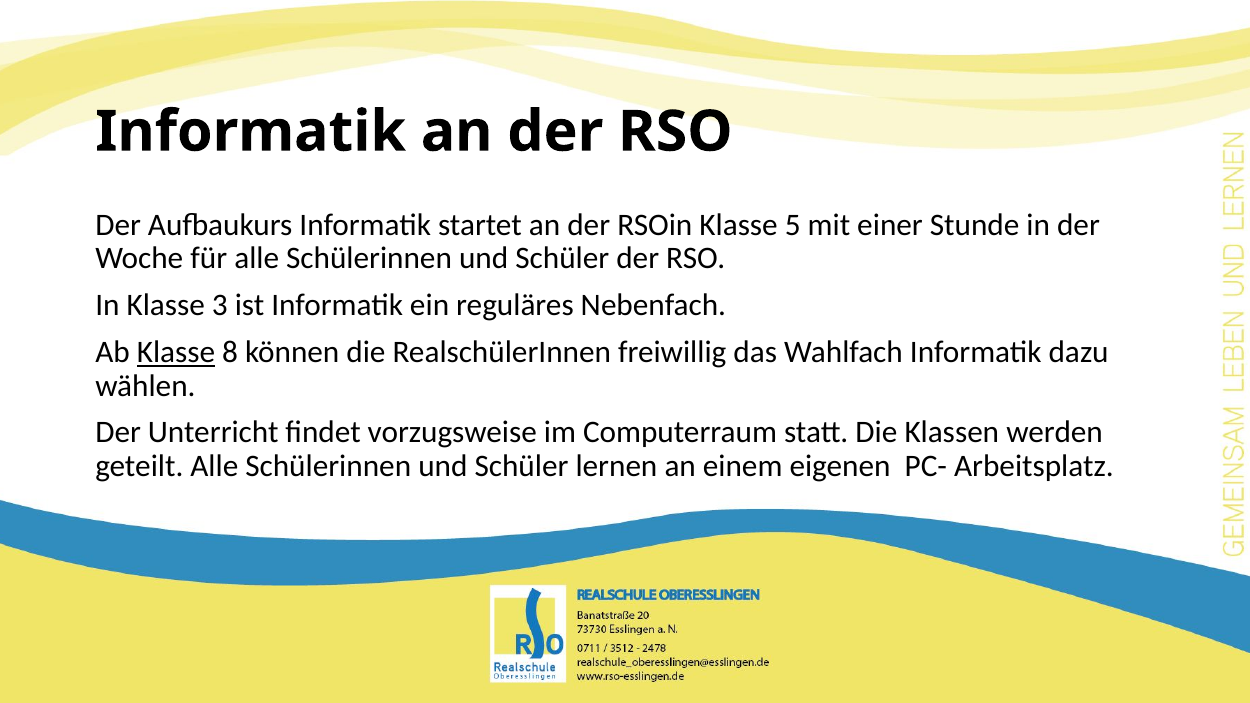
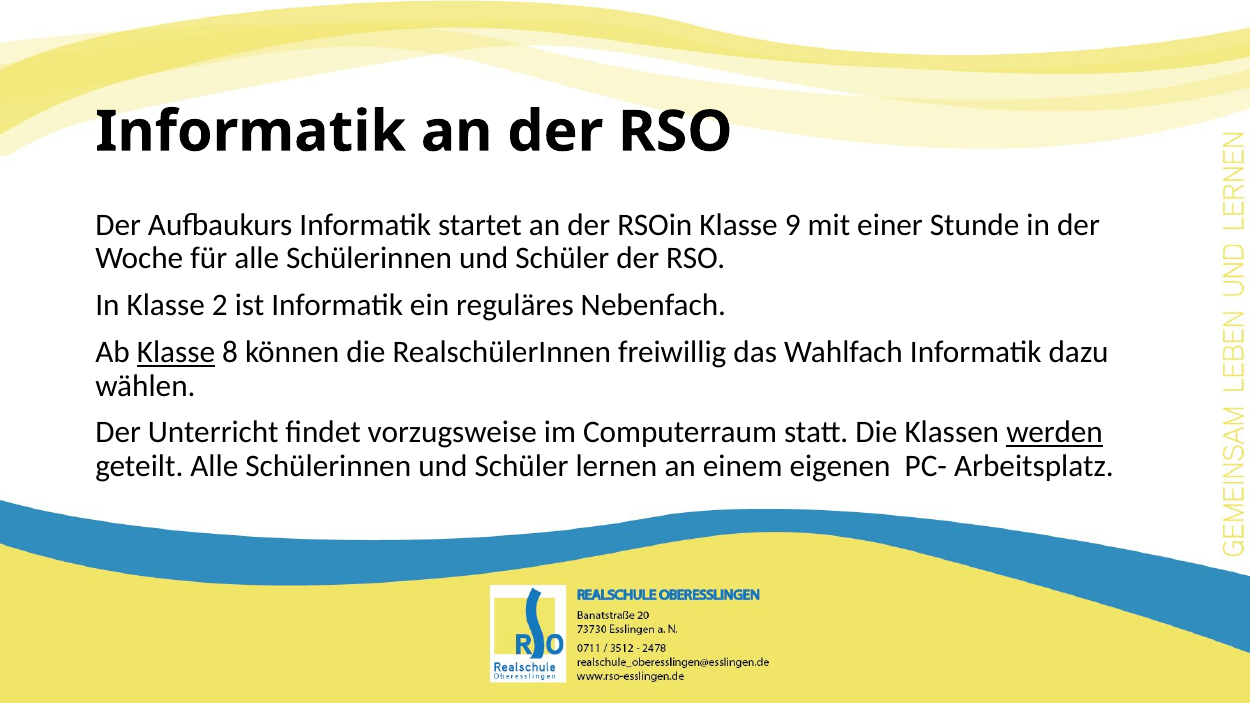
5: 5 -> 9 (793, 225)
3: 3 -> 2 (220, 305)
werden underline: none -> present (1055, 433)
